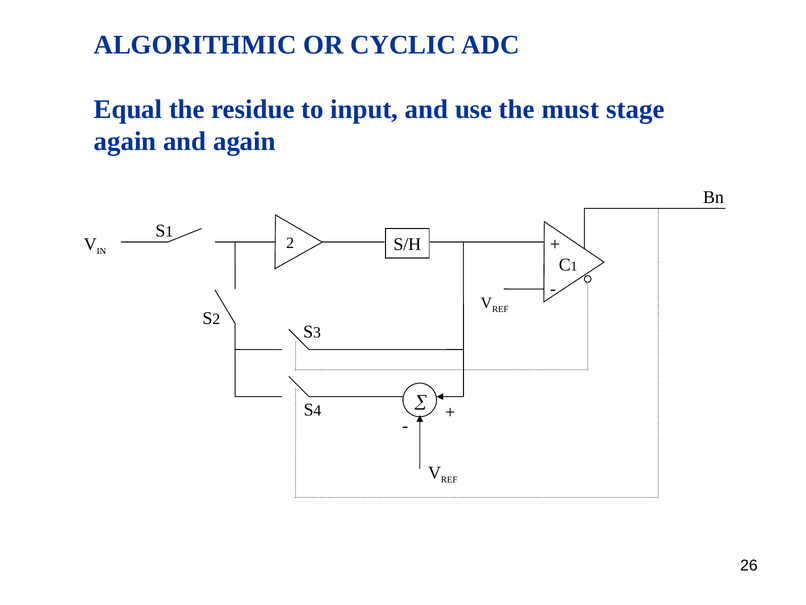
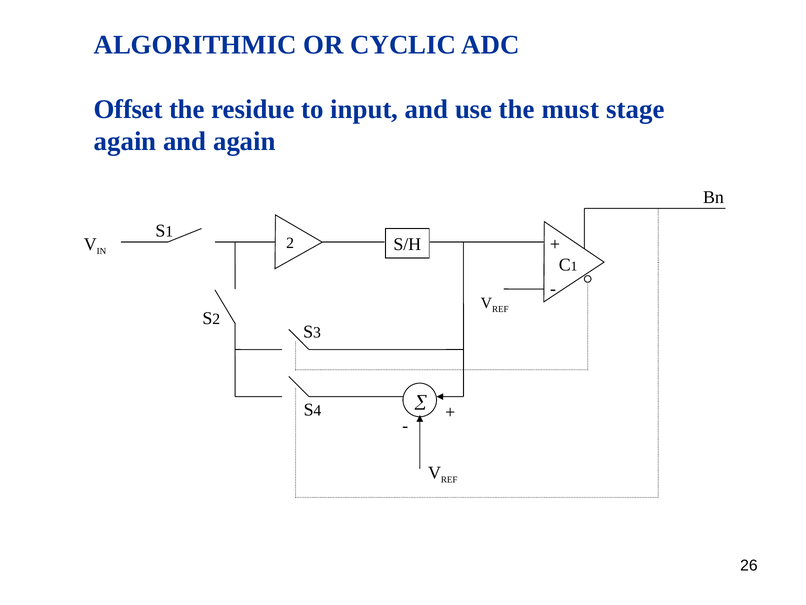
Equal: Equal -> Offset (128, 109)
